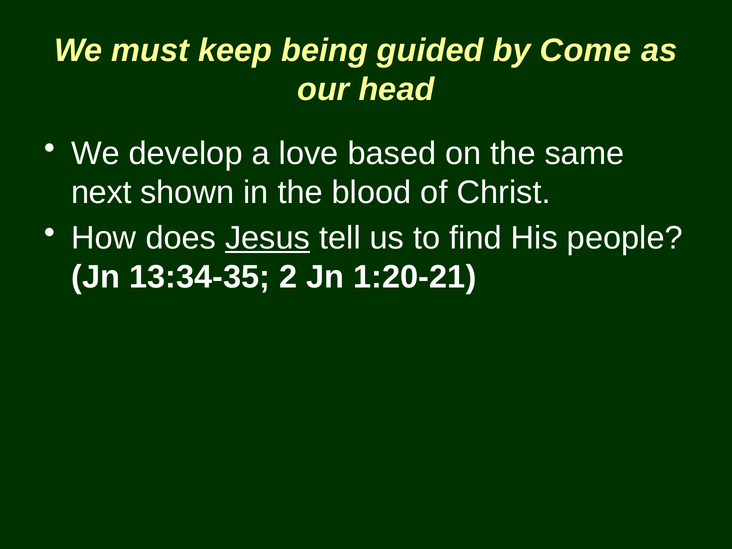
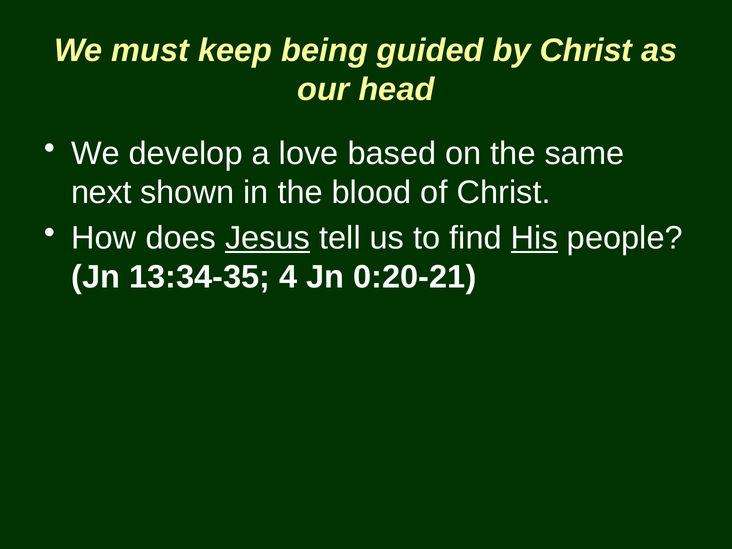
by Come: Come -> Christ (586, 50)
His underline: none -> present (534, 238)
2: 2 -> 4 (288, 277)
1:20-21: 1:20-21 -> 0:20-21 (415, 277)
